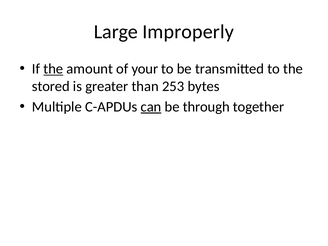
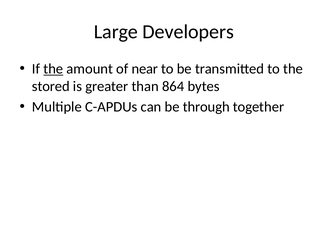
Improperly: Improperly -> Developers (188, 32)
your: your -> near (145, 69)
253: 253 -> 864 (173, 86)
can underline: present -> none (151, 107)
